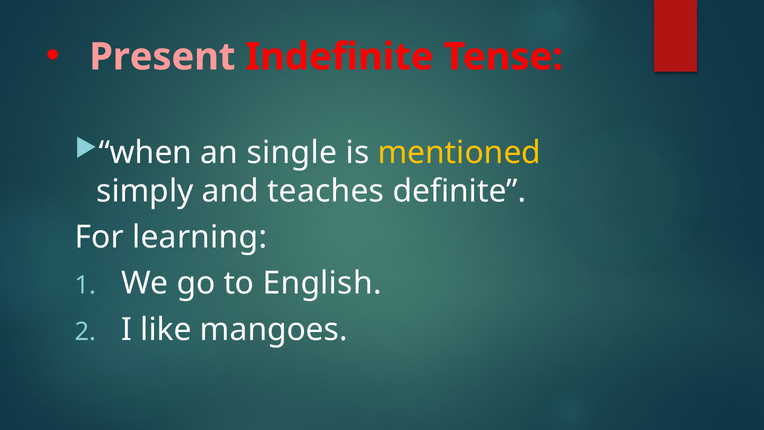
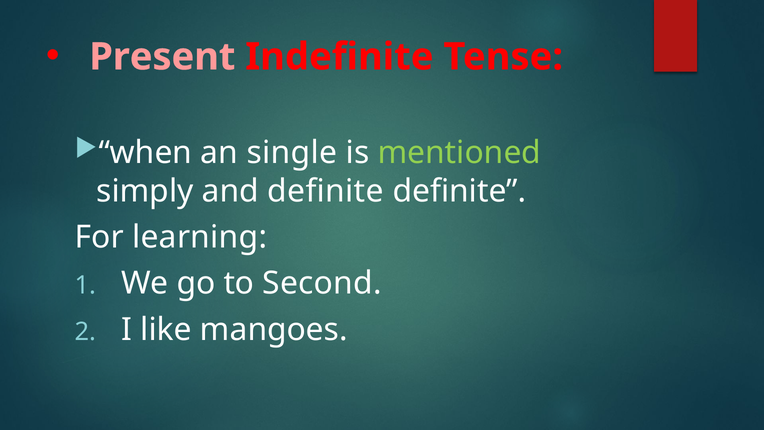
mentioned colour: yellow -> light green (459, 153)
and teaches: teaches -> definite (326, 191)
English: English -> Second (322, 283)
